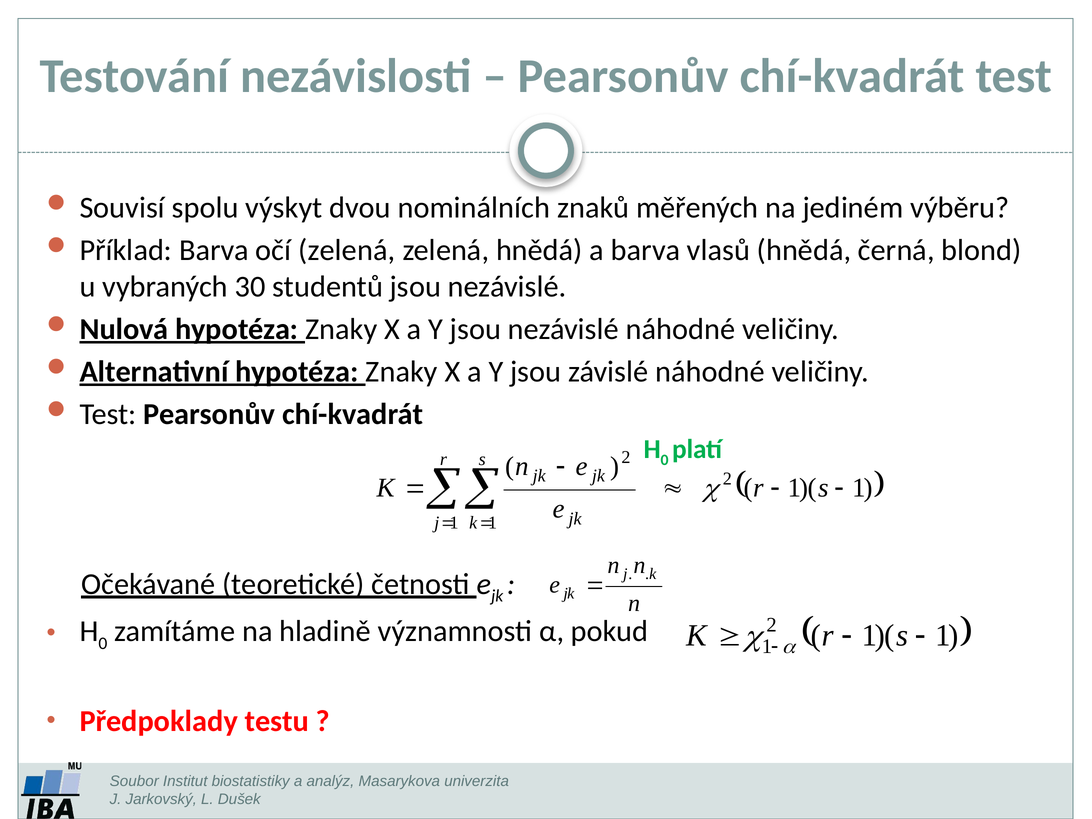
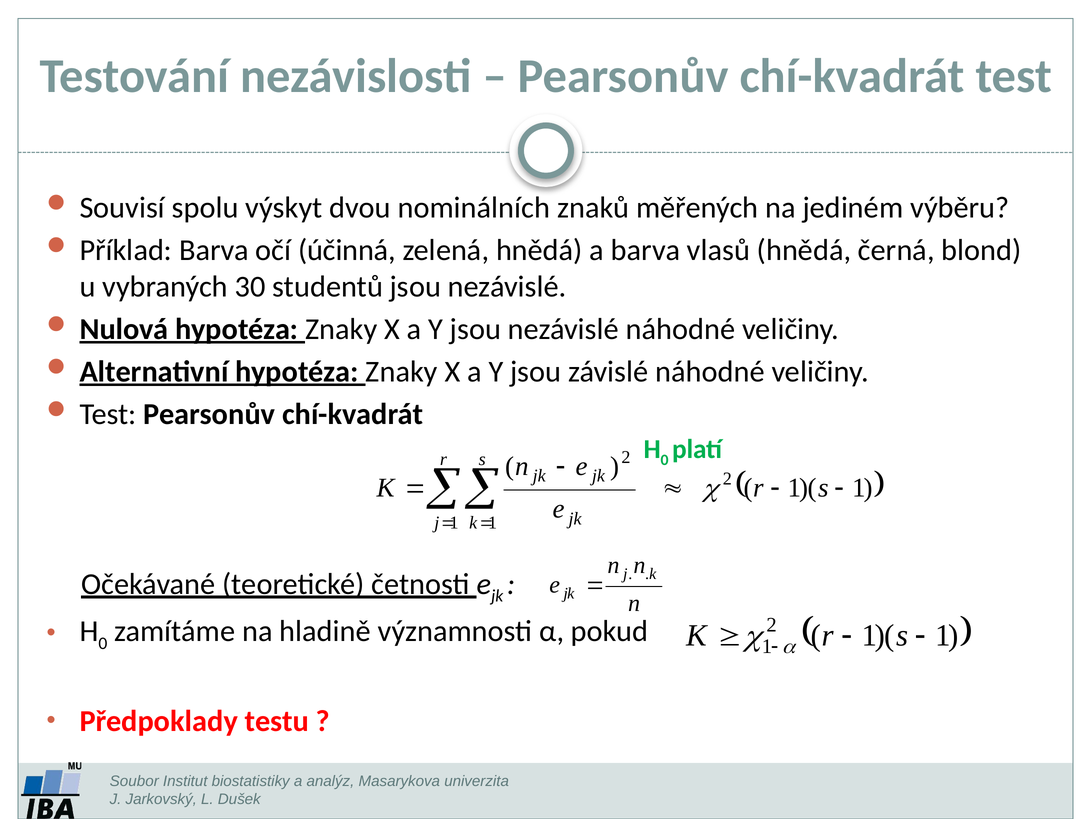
očí zelená: zelená -> účinná (347, 250)
